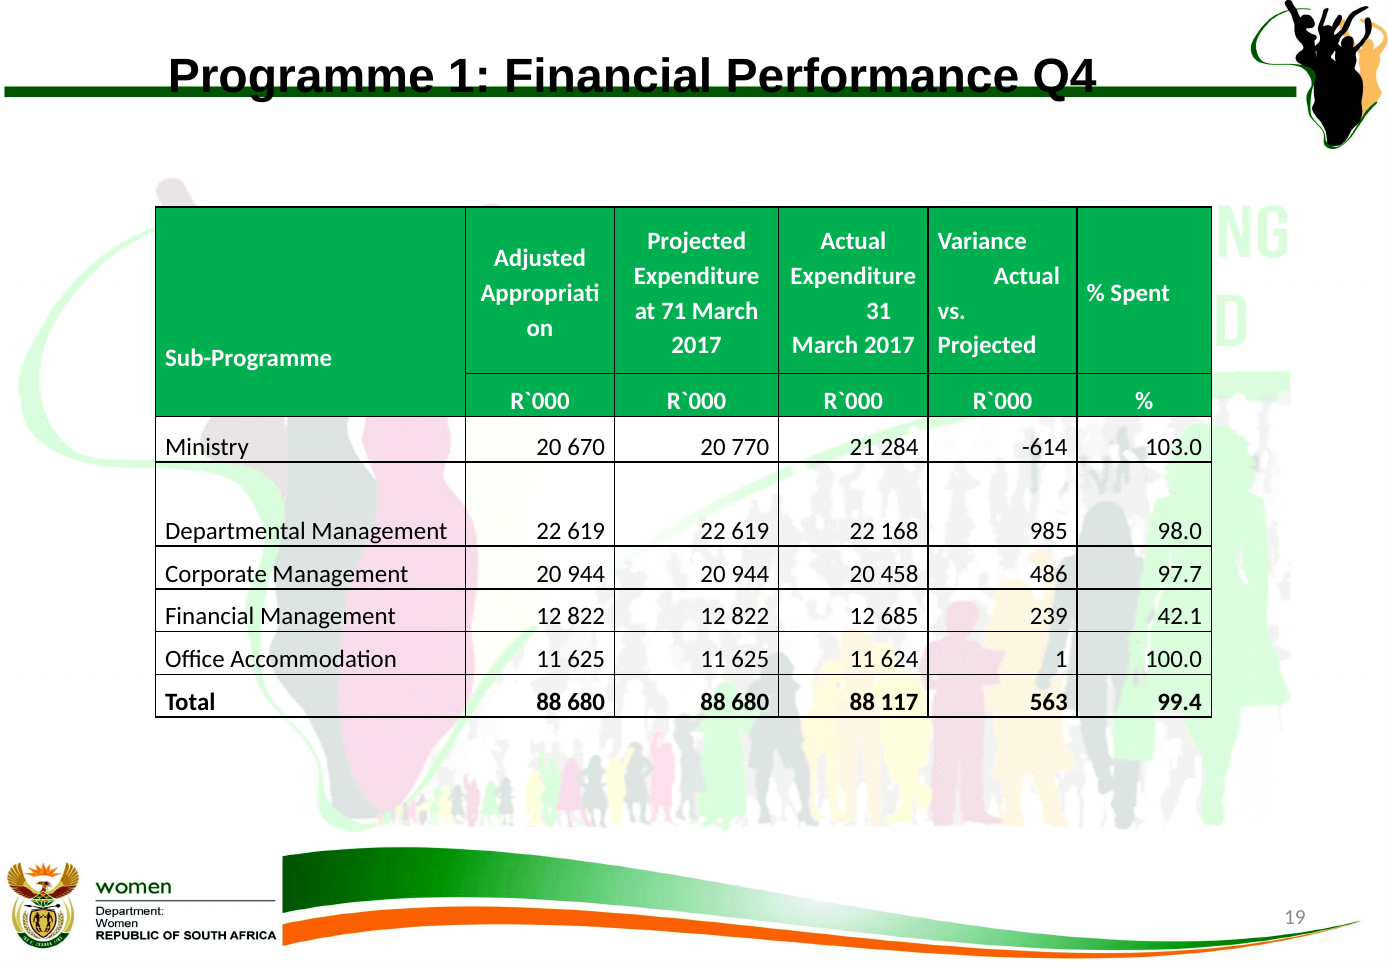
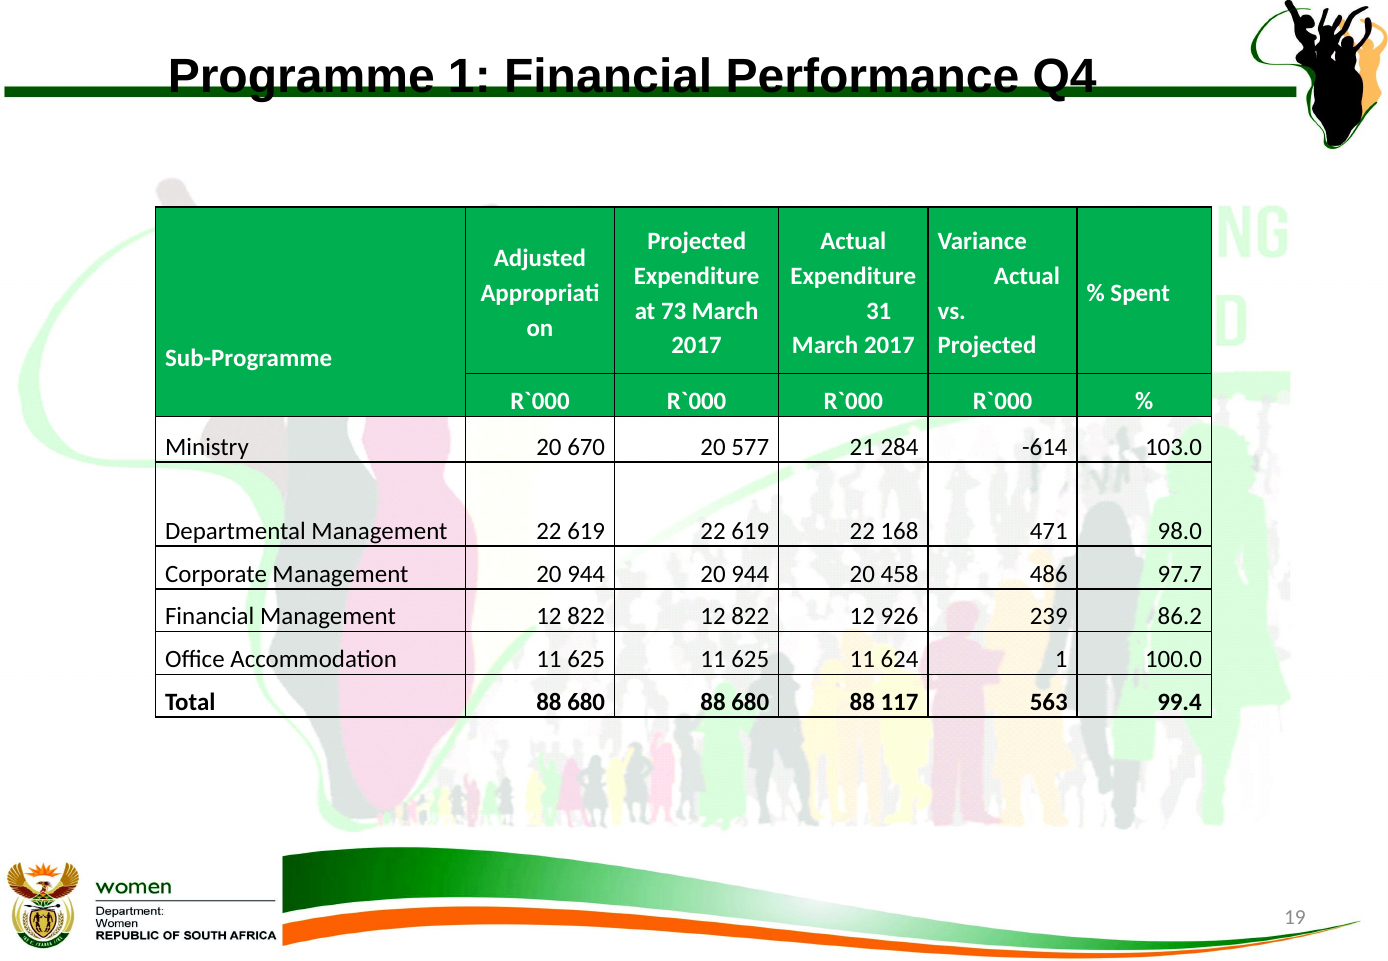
71: 71 -> 73 (674, 311)
770: 770 -> 577 (750, 447)
985: 985 -> 471 (1049, 531)
685: 685 -> 926 (900, 617)
42.1: 42.1 -> 86.2 (1180, 617)
